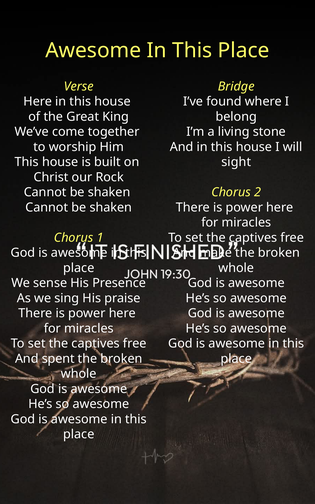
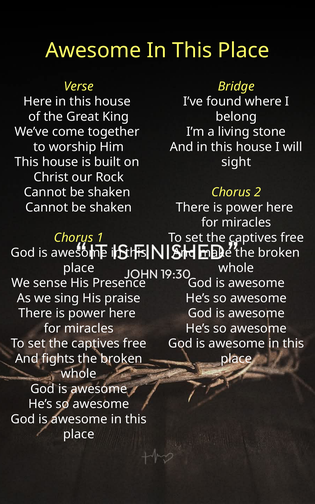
spent: spent -> fights (58, 359)
